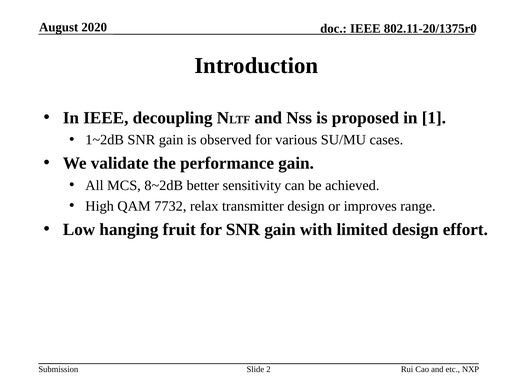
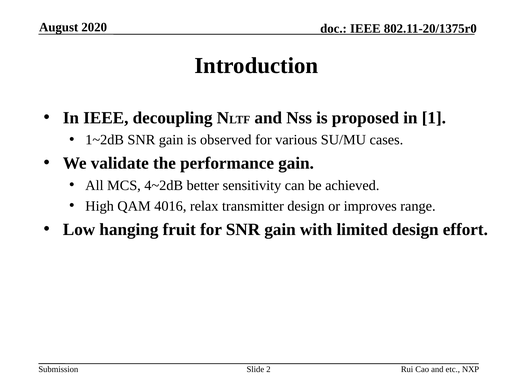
8~2dB: 8~2dB -> 4~2dB (164, 185)
7732: 7732 -> 4016 (170, 206)
